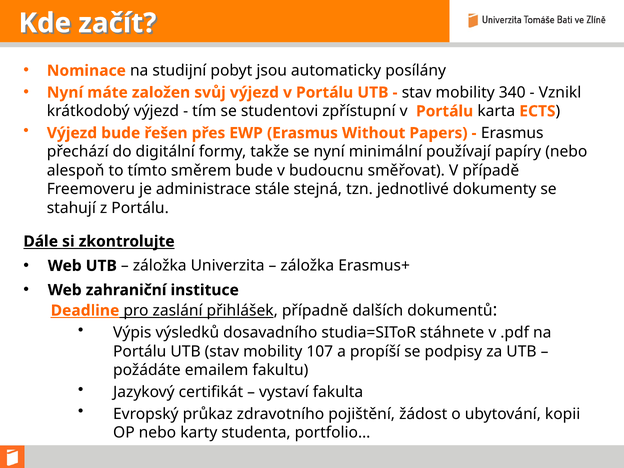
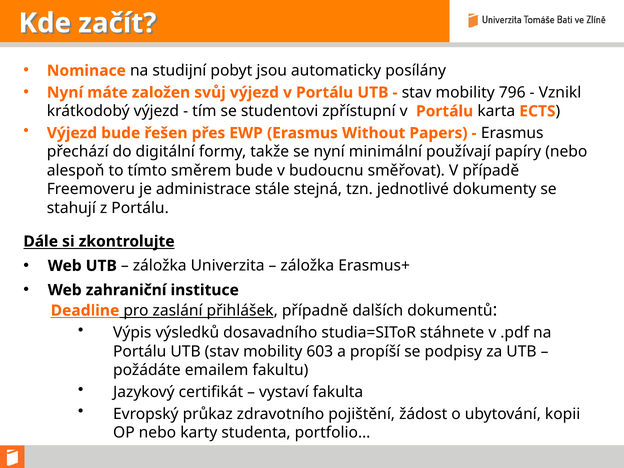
340: 340 -> 796 (512, 93)
107: 107 -> 603 (320, 351)
